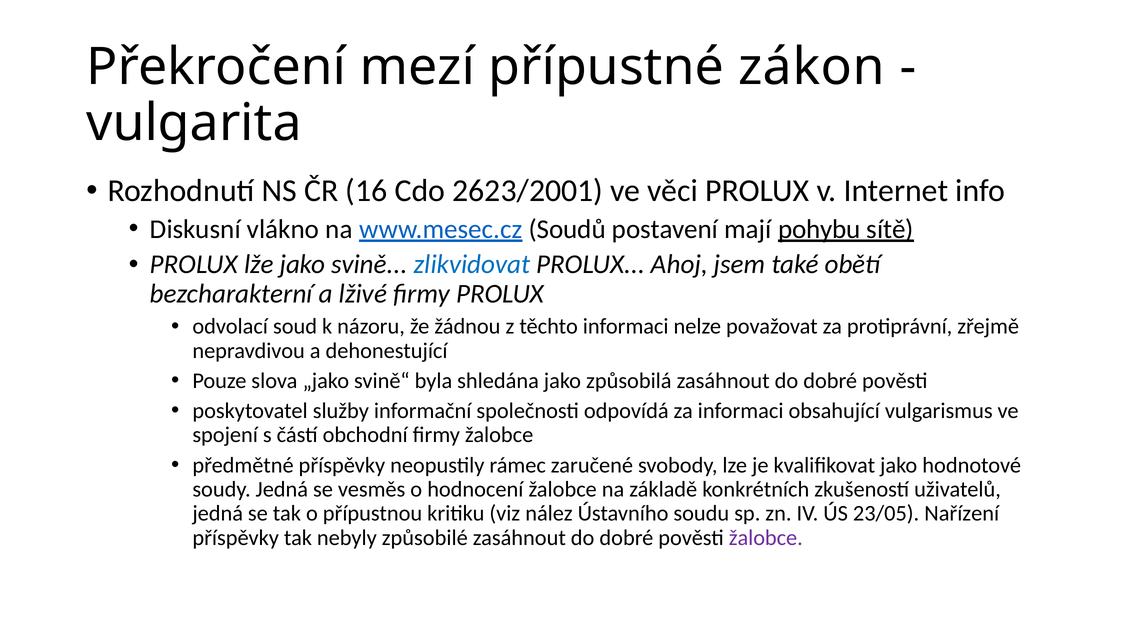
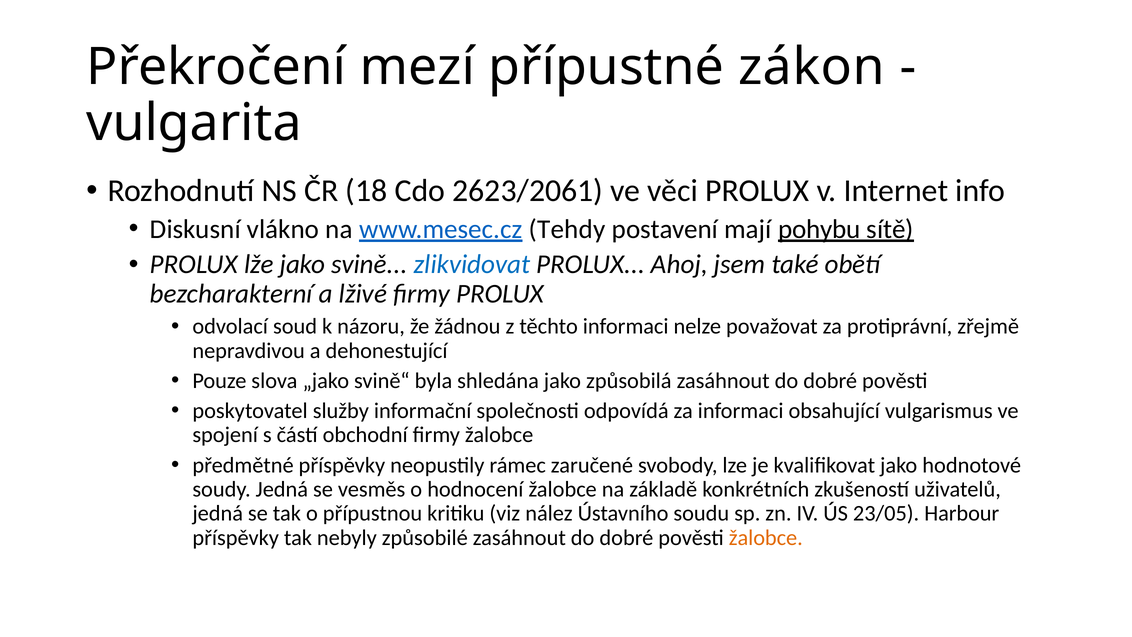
16: 16 -> 18 (366, 191)
2623/2001: 2623/2001 -> 2623/2061 (528, 191)
Soudů: Soudů -> Tehdy (567, 229)
Nařízení: Nařízení -> Harbour (962, 513)
žalobce colour: purple -> orange (766, 538)
